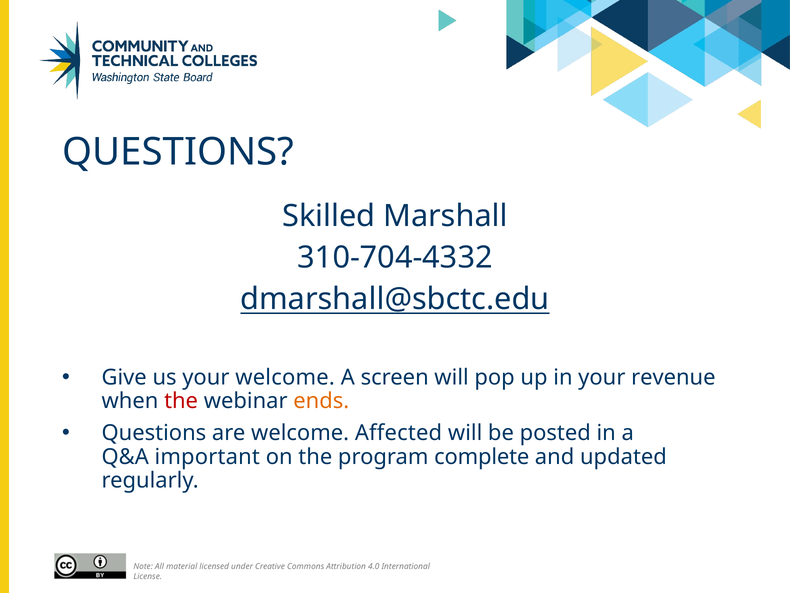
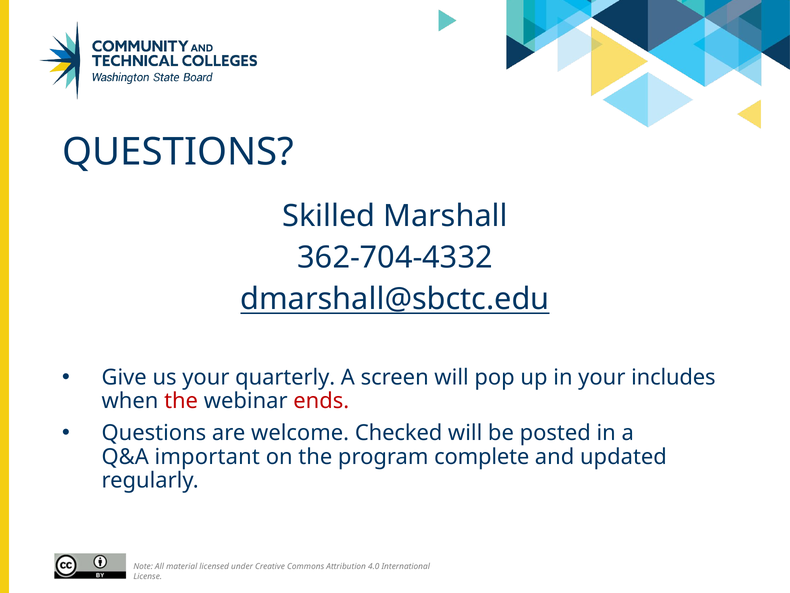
310-704-4332: 310-704-4332 -> 362-704-4332 (395, 257)
your welcome: welcome -> quarterly (285, 377)
revenue: revenue -> includes (673, 377)
ends colour: orange -> red (321, 401)
Affected: Affected -> Checked (399, 433)
